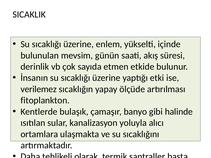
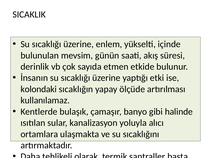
verilemez: verilemez -> kolondaki (39, 89)
fitoplankton: fitoplankton -> kullanılamaz (45, 101)
